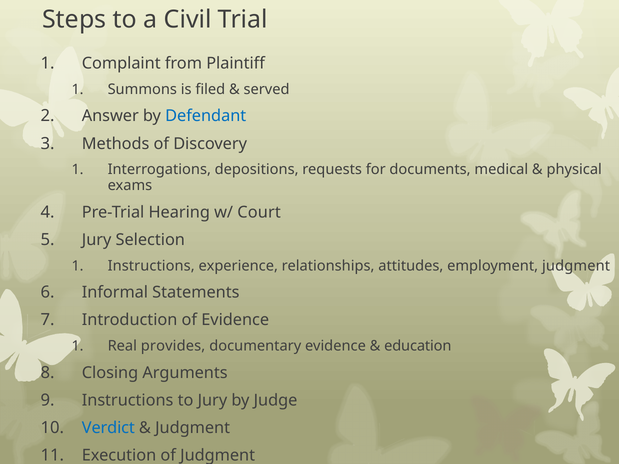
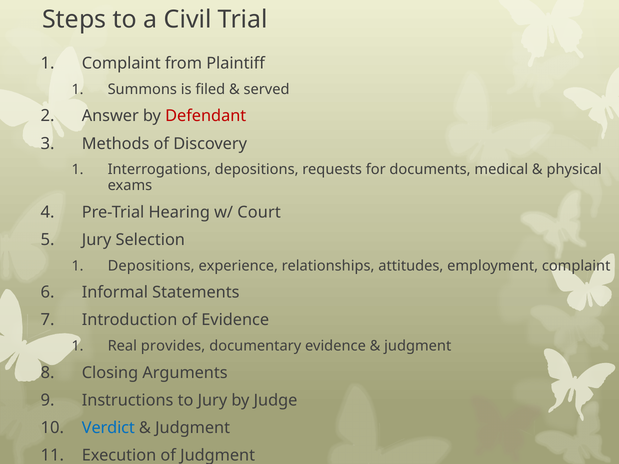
Defendant colour: blue -> red (206, 116)
Instructions: Instructions -> Depositions (151, 266)
employment judgment: judgment -> complaint (576, 266)
education: education -> judgment (418, 346)
